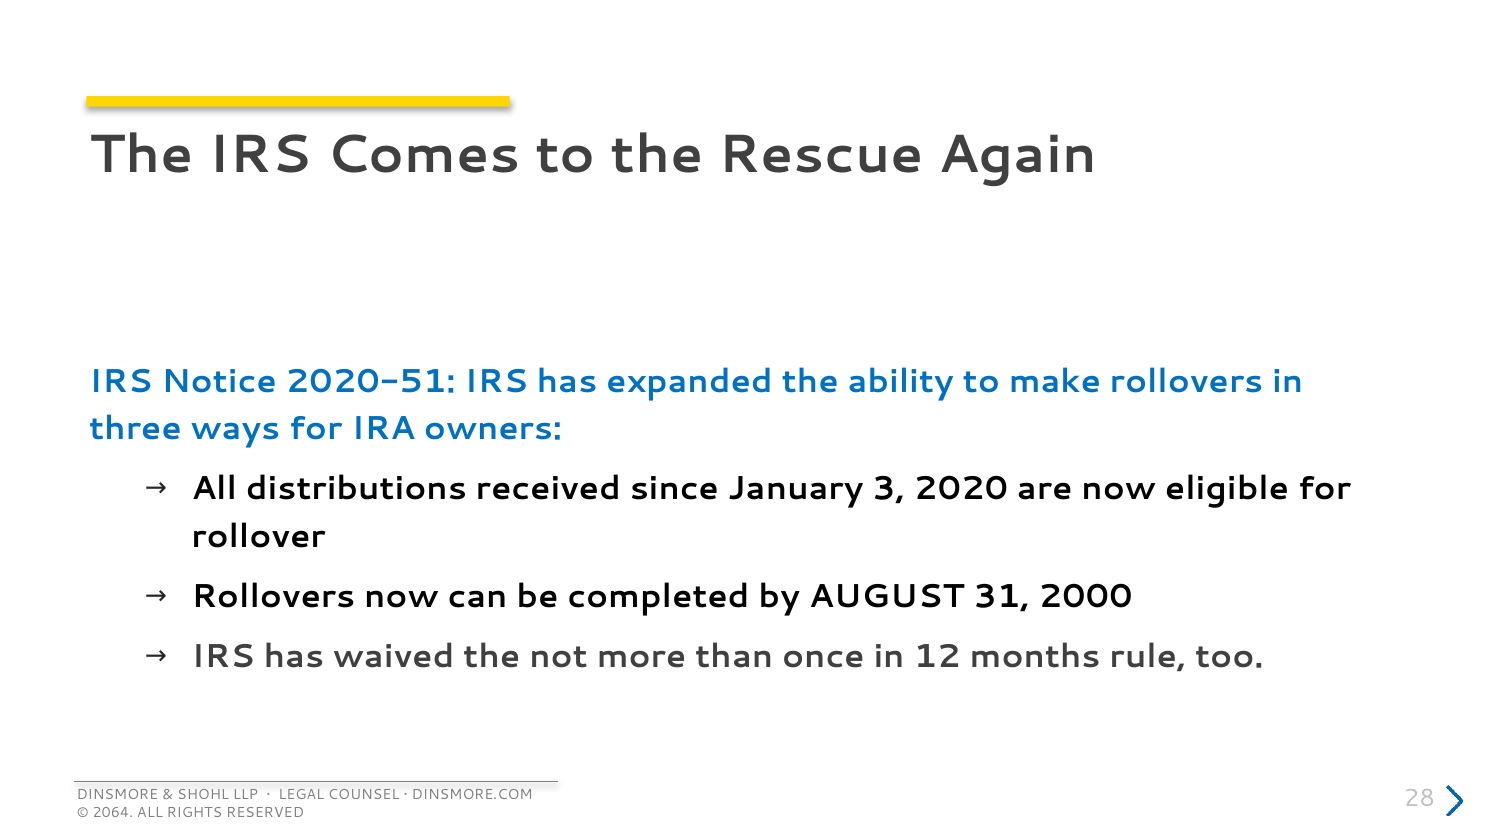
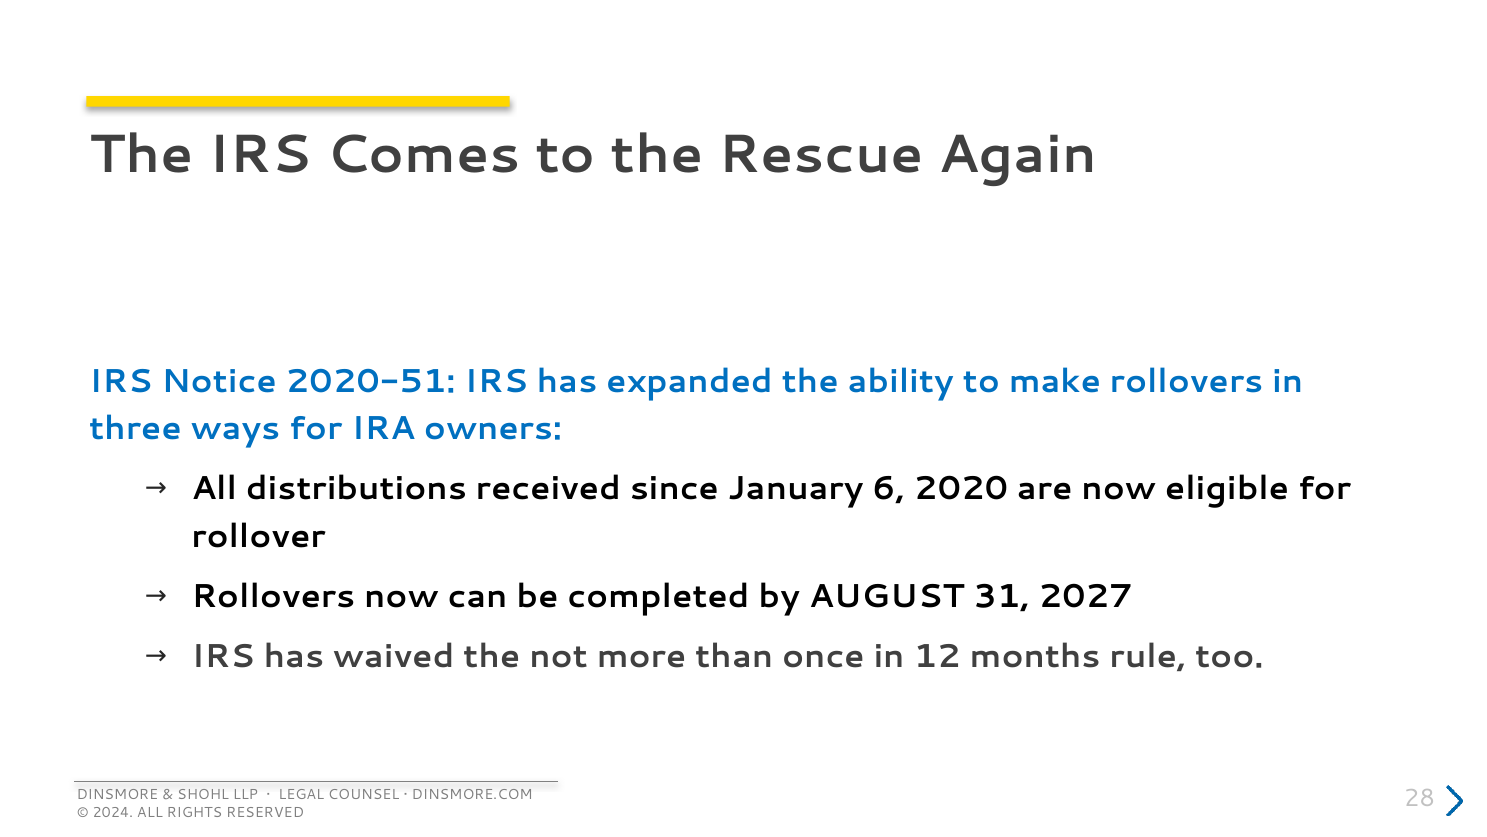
3: 3 -> 6 (889, 489)
2000: 2000 -> 2027 (1086, 596)
2064: 2064 -> 2024 (113, 812)
